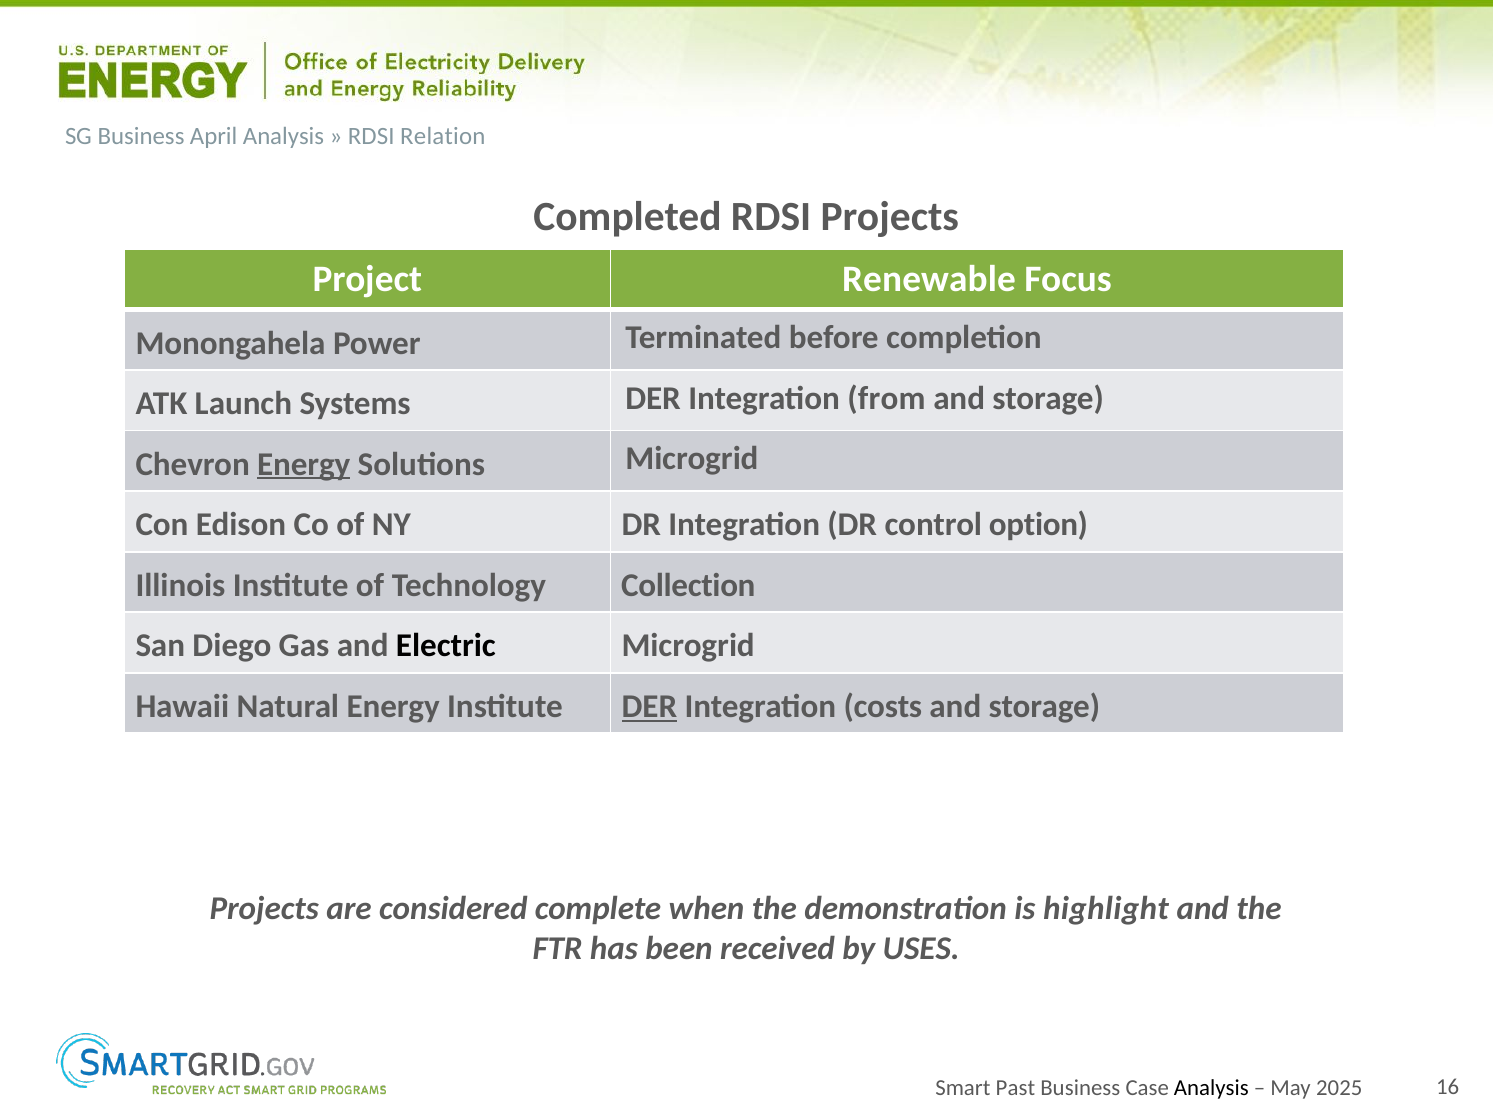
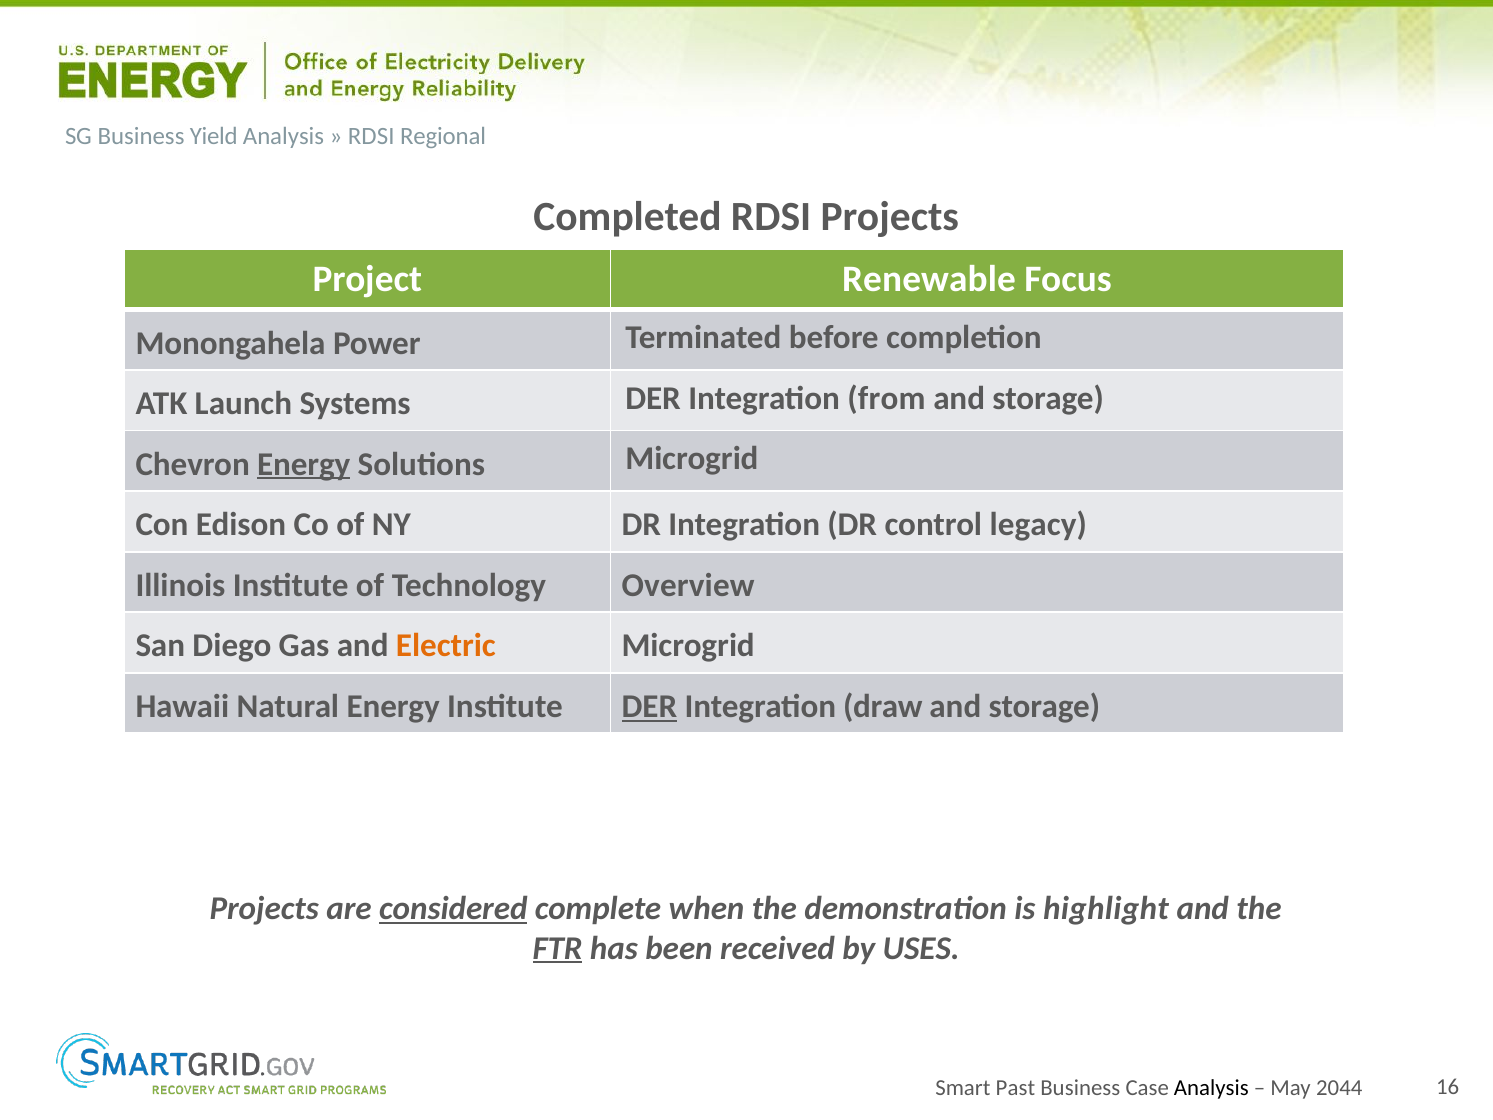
April: April -> Yield (214, 136)
Relation: Relation -> Regional (443, 136)
option: option -> legacy (1038, 525)
Collection: Collection -> Overview (688, 585)
Electric colour: black -> orange (446, 646)
costs: costs -> draw (883, 706)
considered underline: none -> present (453, 908)
FTR underline: none -> present (558, 948)
2025: 2025 -> 2044 (1339, 1088)
